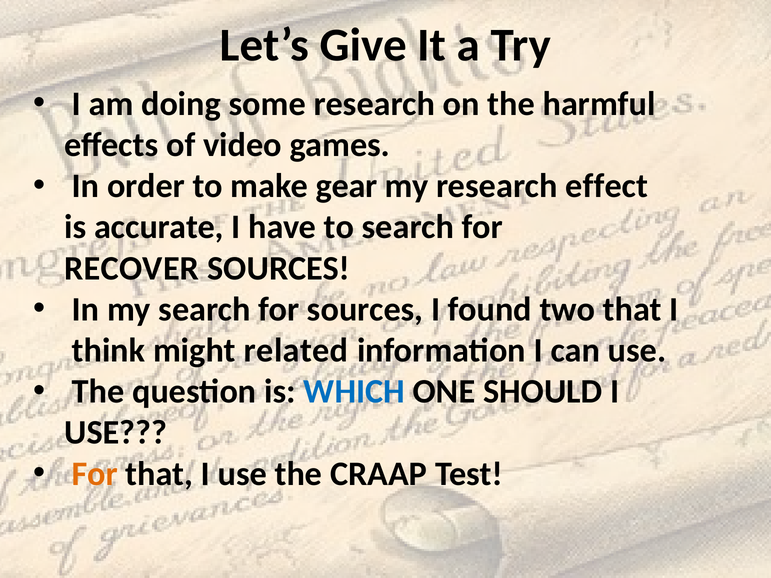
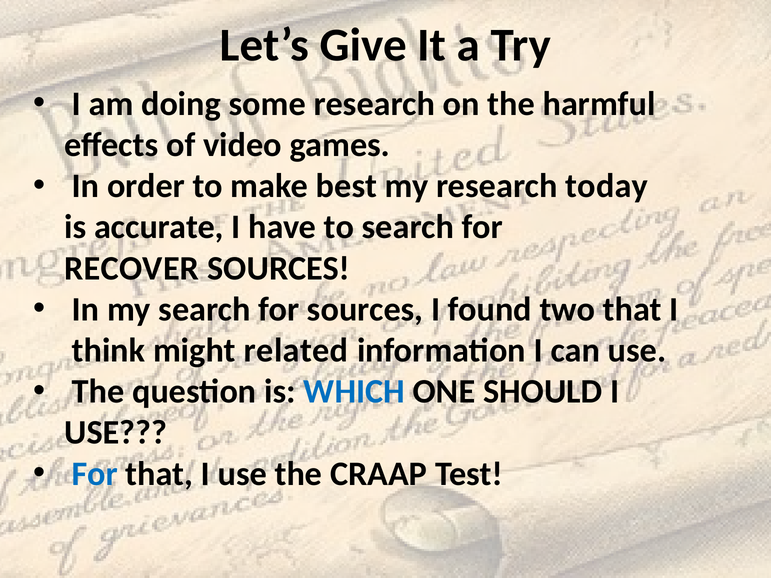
gear: gear -> best (347, 186)
effect: effect -> today (607, 186)
For colour: orange -> blue (95, 474)
